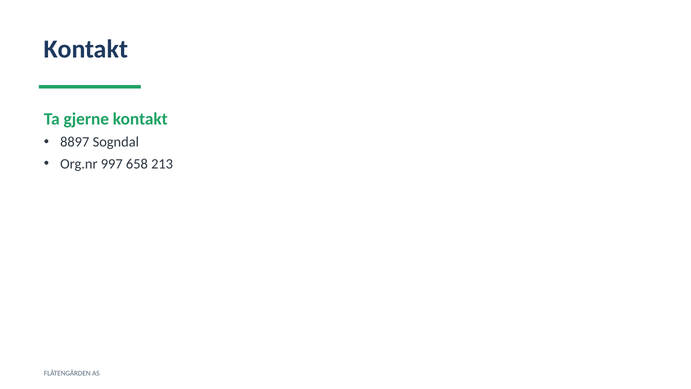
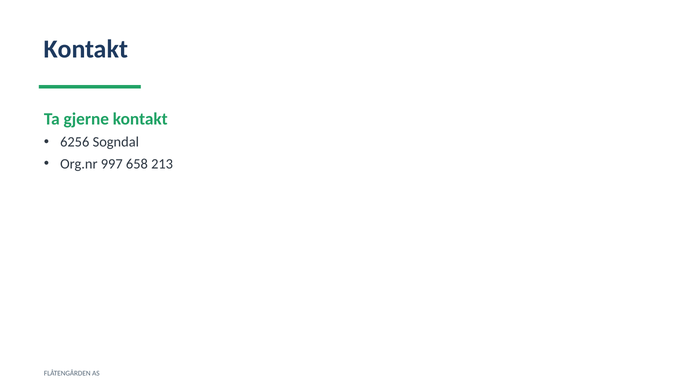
8897: 8897 -> 6256 (75, 142)
